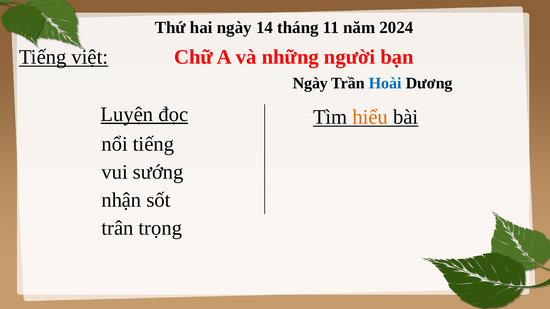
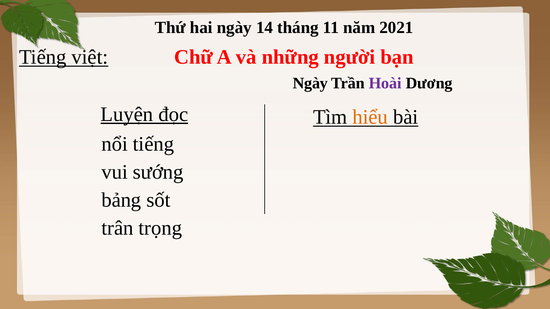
2024: 2024 -> 2021 (396, 28)
Hoài colour: blue -> purple (385, 83)
nhận: nhận -> bảng (121, 200)
